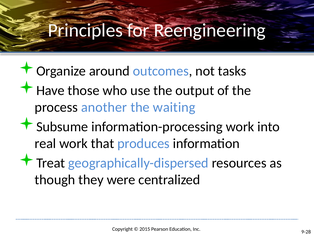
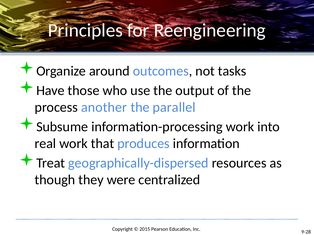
waiting: waiting -> parallel (174, 107)
